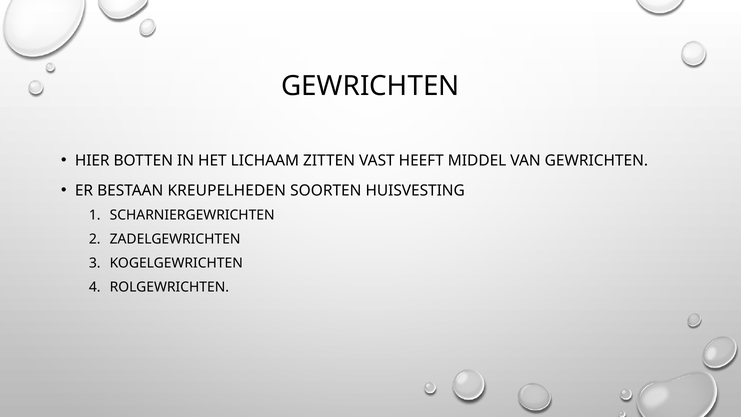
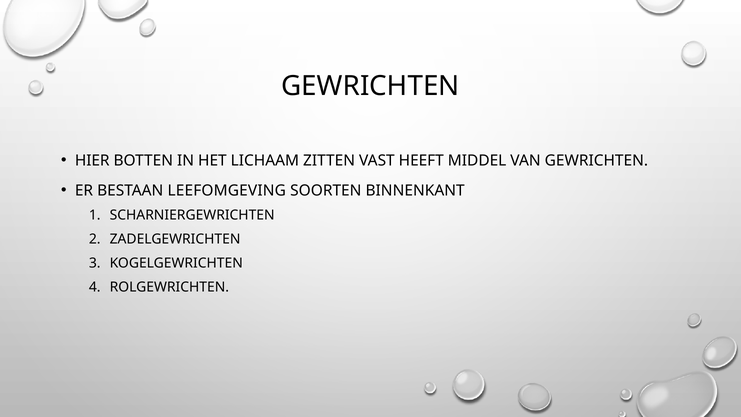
KREUPELHEDEN: KREUPELHEDEN -> LEEFOMGEVING (227, 191)
HUISVESTING: HUISVESTING -> BINNENKANT (415, 191)
